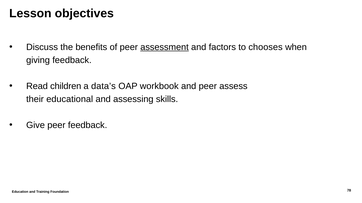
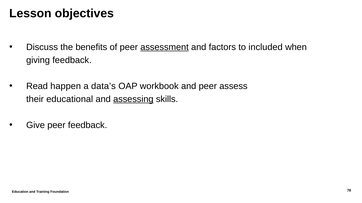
chooses: chooses -> included (266, 47)
children: children -> happen (66, 86)
assessing underline: none -> present (133, 99)
